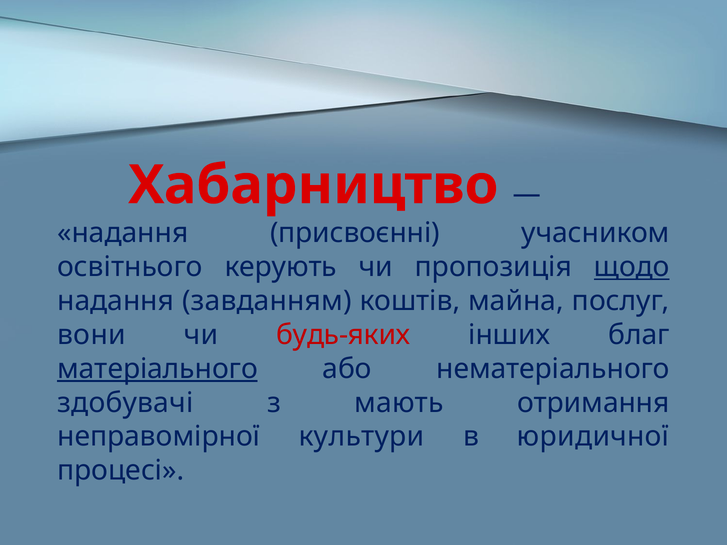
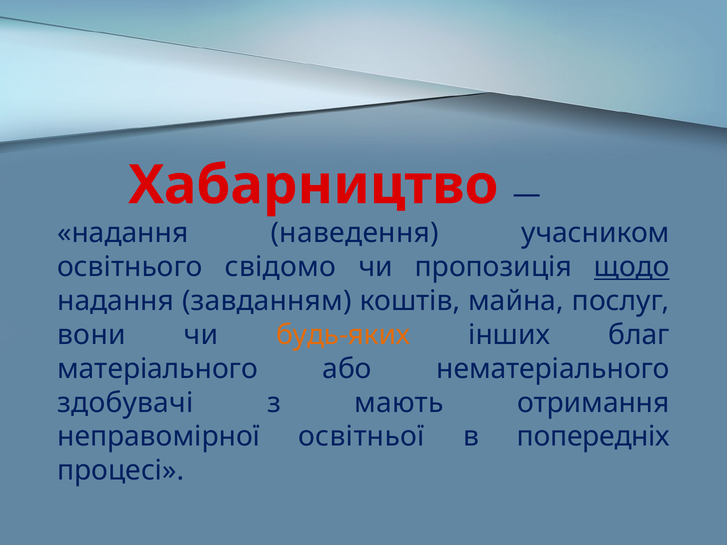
присвоєнні: присвоєнні -> наведення (355, 233)
керують: керують -> свідомо (281, 267)
будь-яких colour: red -> orange (343, 335)
матеріального underline: present -> none (158, 369)
культури: культури -> освітньої (362, 437)
юридичної: юридичної -> попередніх (593, 437)
